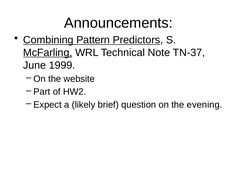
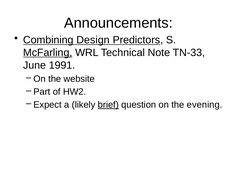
Pattern: Pattern -> Design (93, 40)
TN-37: TN-37 -> TN-33 (189, 52)
1999: 1999 -> 1991 (62, 65)
brief underline: none -> present (108, 105)
